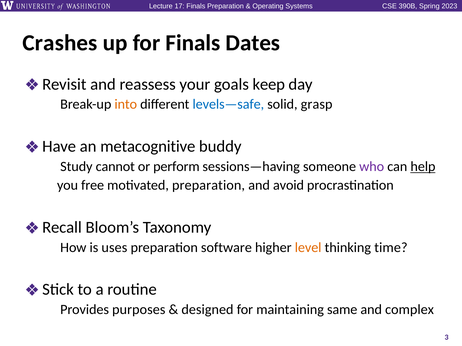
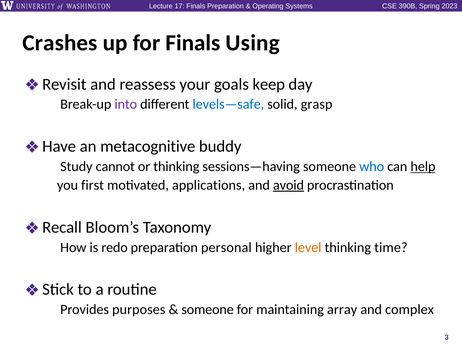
Dates: Dates -> Using (253, 43)
into colour: orange -> purple (126, 104)
or perform: perform -> thinking (176, 167)
who colour: purple -> blue (372, 167)
free: free -> first (93, 185)
motivated preparation: preparation -> applications (209, 185)
avoid underline: none -> present (288, 185)
uses: uses -> redo (115, 248)
software: software -> personal (226, 248)
designed: designed -> someone (208, 310)
same: same -> array (342, 310)
